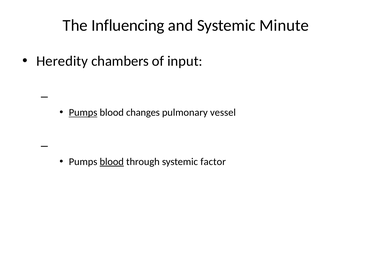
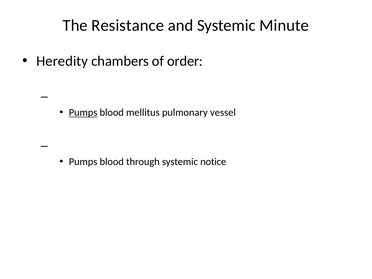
Influencing: Influencing -> Resistance (128, 25)
input: input -> order (185, 61)
changes: changes -> mellitus (143, 113)
blood underline: present -> none (112, 162)
factor: factor -> notice (213, 162)
